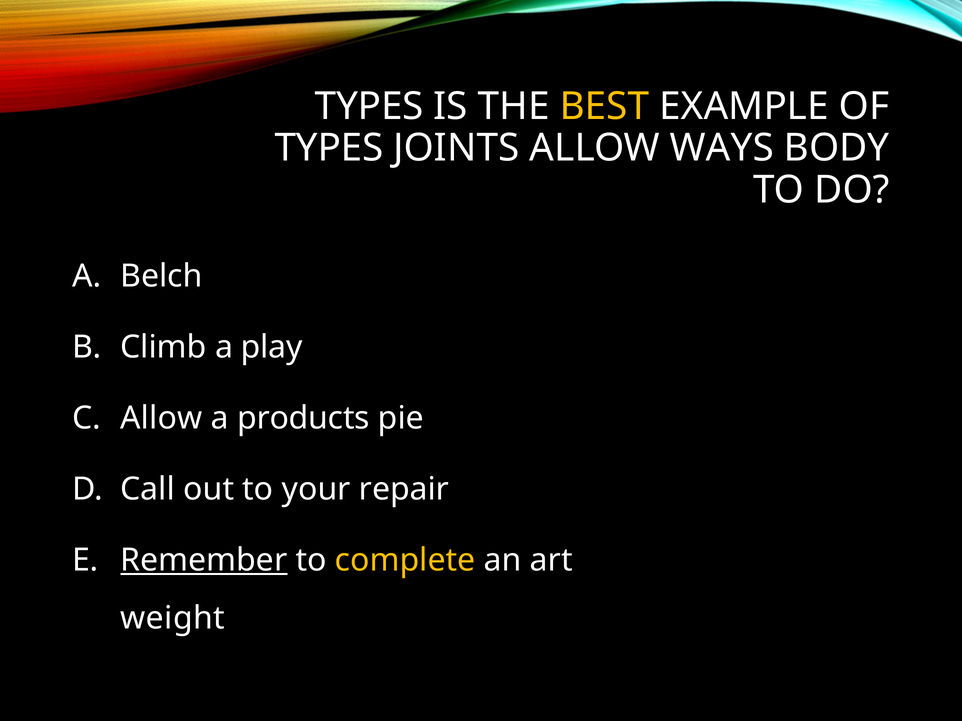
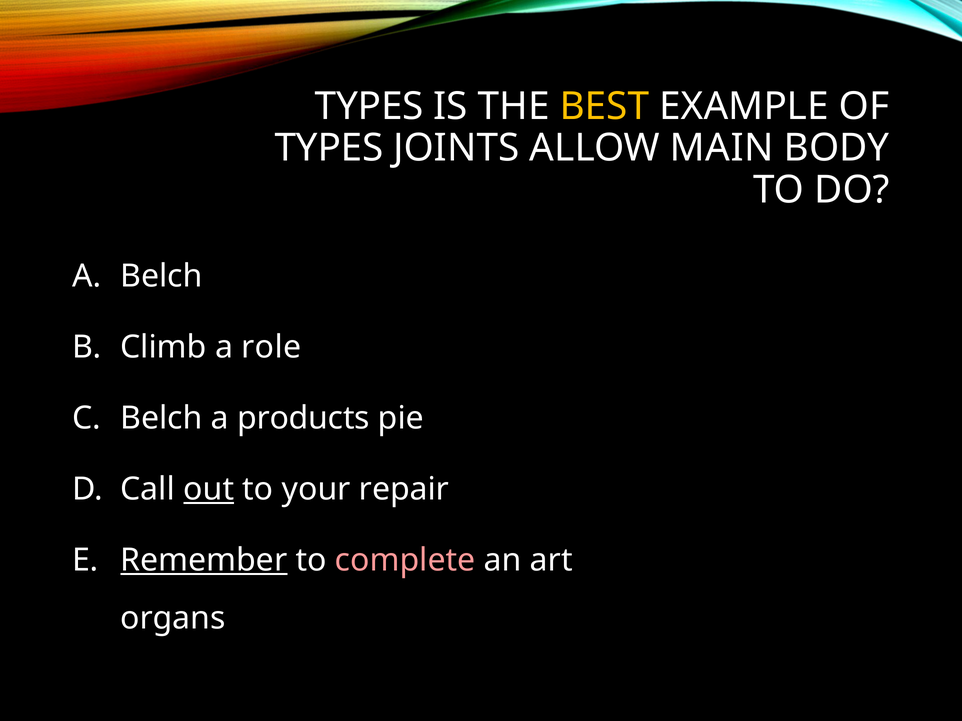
WAYS: WAYS -> MAIN (722, 148)
play: play -> role (271, 348)
Allow: Allow -> Belch (161, 419)
out underline: none -> present (209, 490)
complete colour: yellow -> pink (405, 561)
weight: weight -> organs (173, 619)
